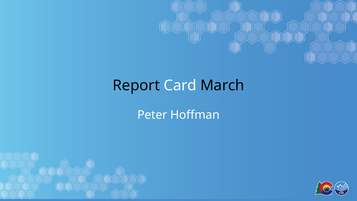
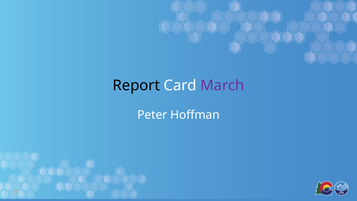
March colour: black -> purple (222, 85)
